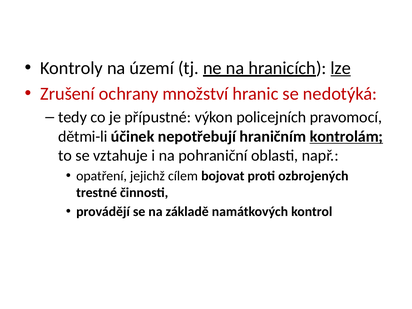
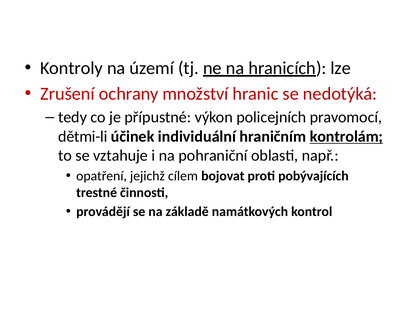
lze underline: present -> none (341, 68)
nepotřebují: nepotřebují -> individuální (197, 136)
ozbrojených: ozbrojených -> pobývajících (313, 176)
